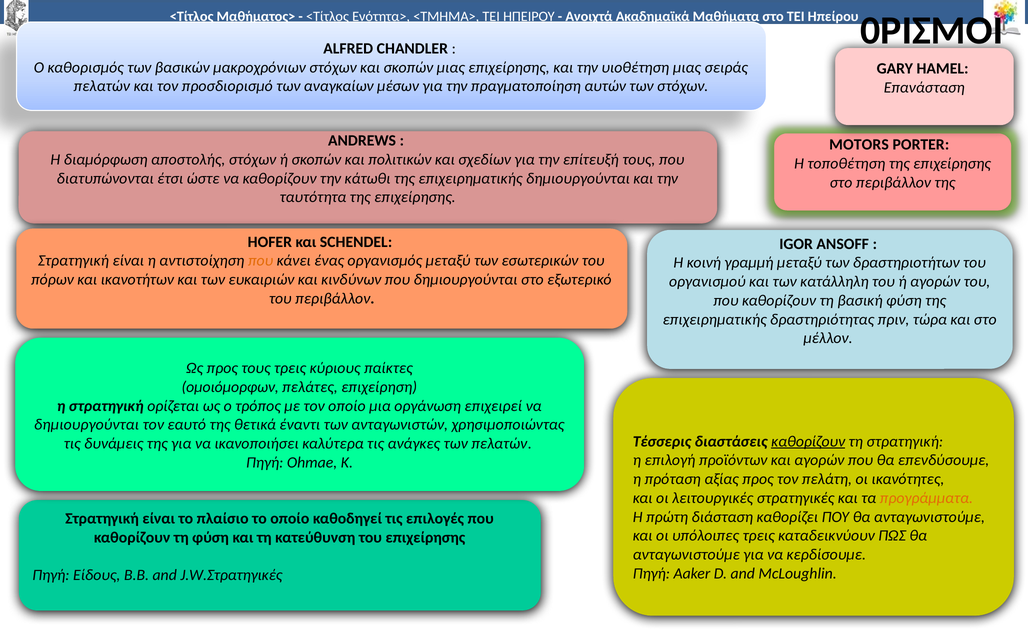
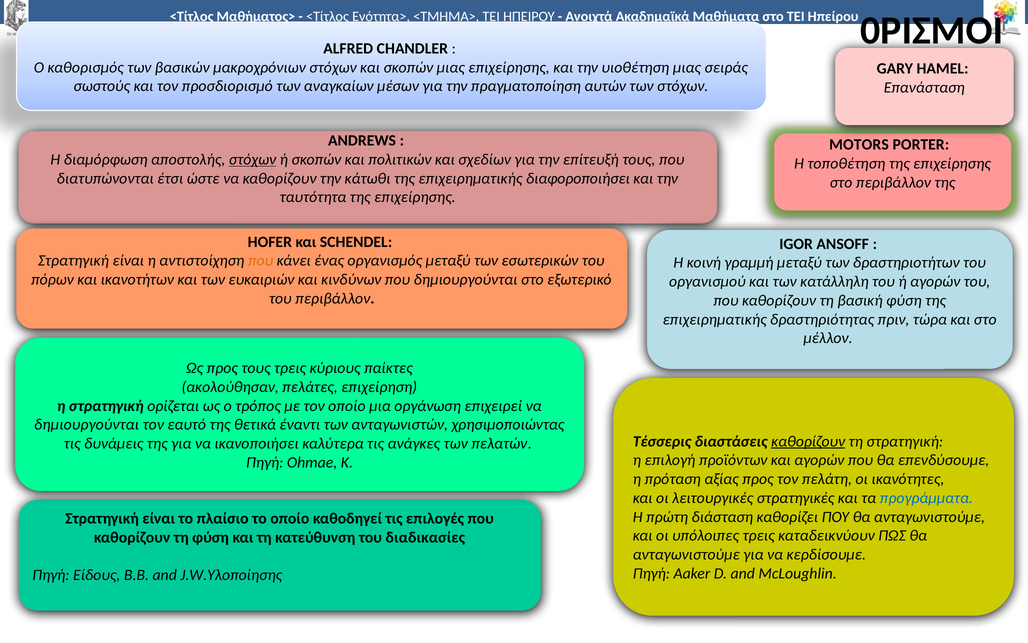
πελατών: πελατών -> σωστούς (102, 86)
στόχων underline: none -> present (253, 159)
επιχειρηματικής δημιουργούνται: δημιουργούνται -> διαφοροποιήσει (578, 178)
ομοιόμορφων: ομοιόμορφων -> ακολούθησαν (230, 387)
προγράμματα colour: orange -> blue (926, 498)
του επιχείρησης: επιχείρησης -> διαδικασίες (425, 537)
J.W.Στρατηγικές: J.W.Στρατηγικές -> J.W.Υλοποίησης (231, 575)
